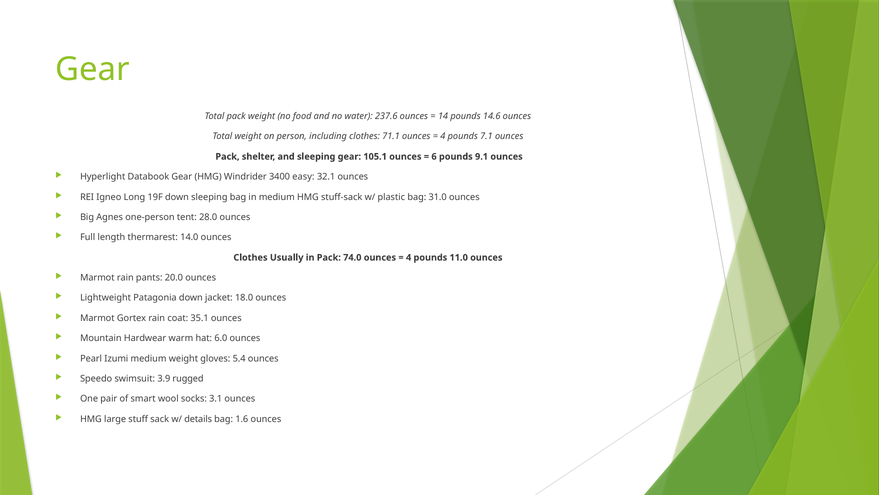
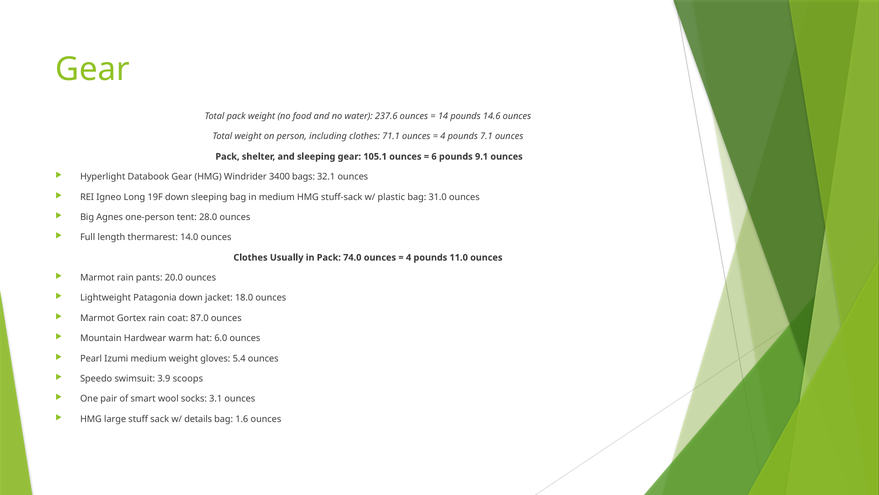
easy: easy -> bags (304, 177)
35.1: 35.1 -> 87.0 (200, 318)
rugged: rugged -> scoops (188, 378)
